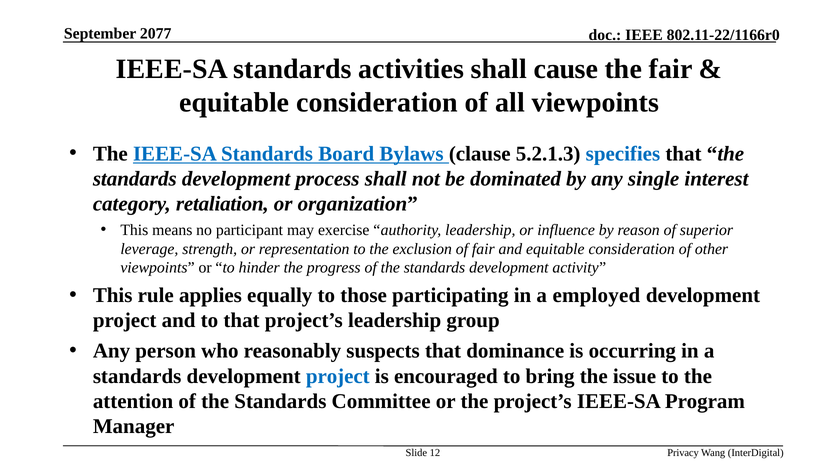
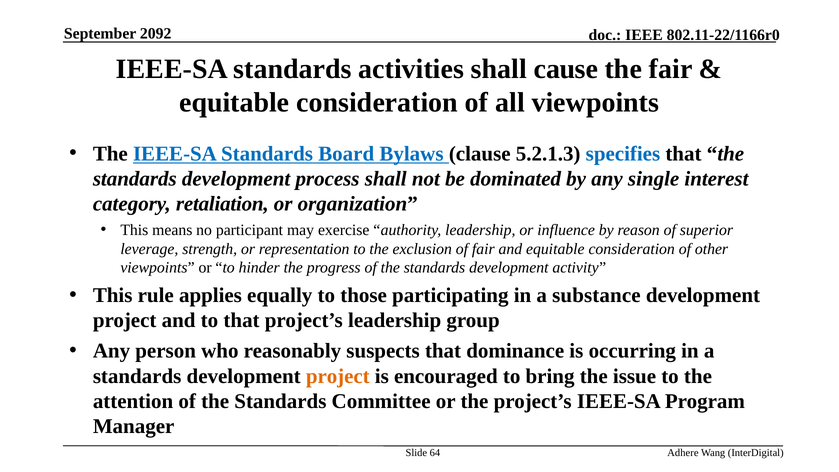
2077: 2077 -> 2092 (156, 33)
employed: employed -> substance (596, 295)
project colour: blue -> orange (338, 376)
12: 12 -> 64 (435, 453)
Privacy: Privacy -> Adhere (683, 453)
